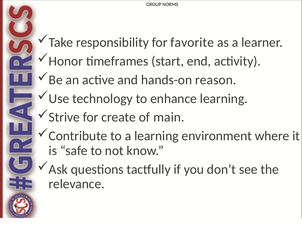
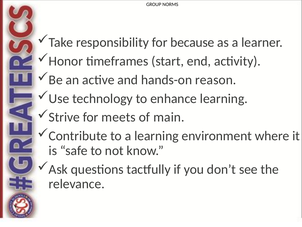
favorite: favorite -> because (192, 42)
create: create -> meets (119, 117)
